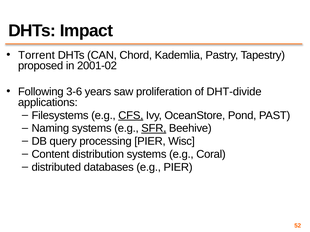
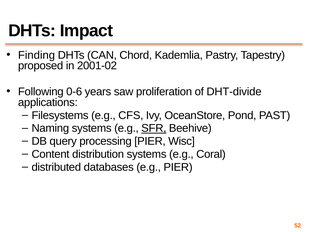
Torrent: Torrent -> Finding (37, 55)
3-6: 3-6 -> 0-6 (74, 92)
CFS underline: present -> none (131, 116)
